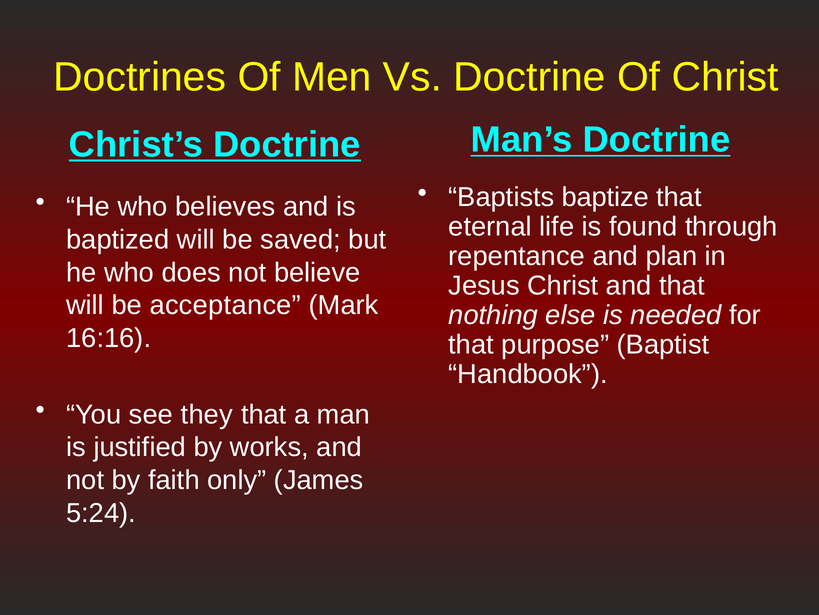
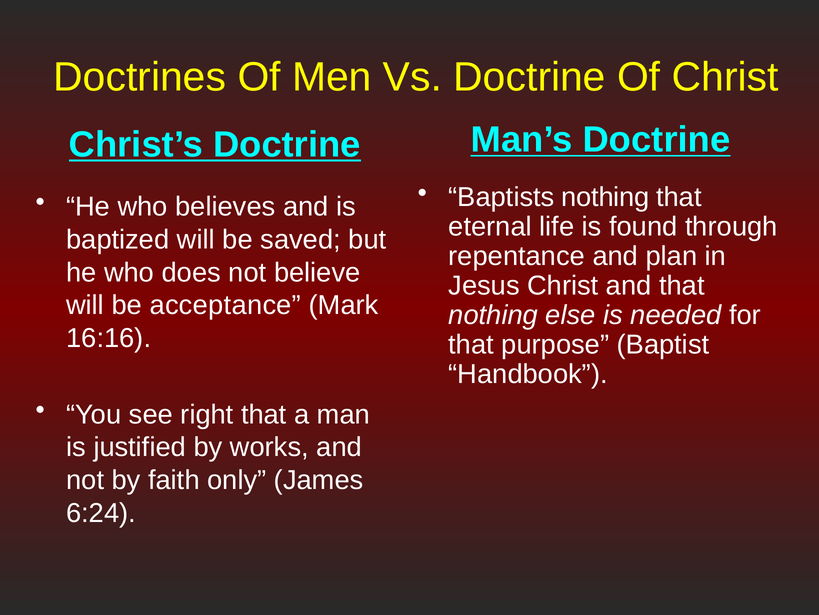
Baptists baptize: baptize -> nothing (605, 197)
they: they -> right (207, 414)
5:24: 5:24 -> 6:24 (101, 512)
